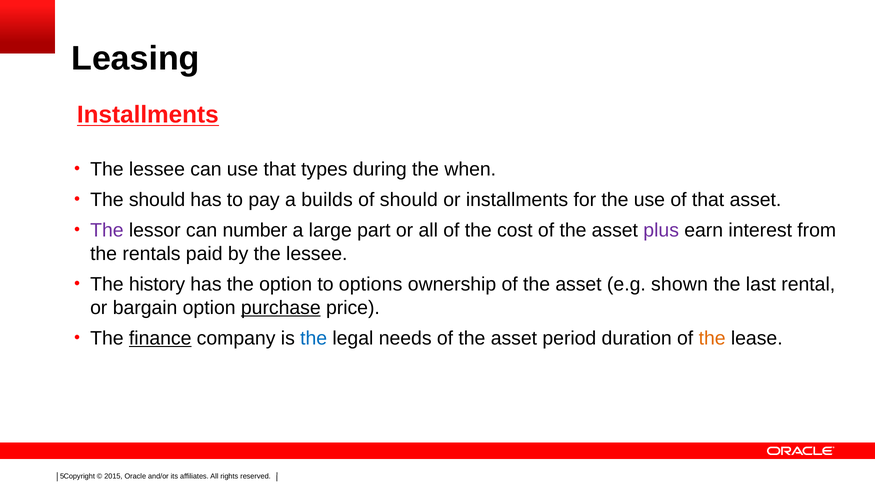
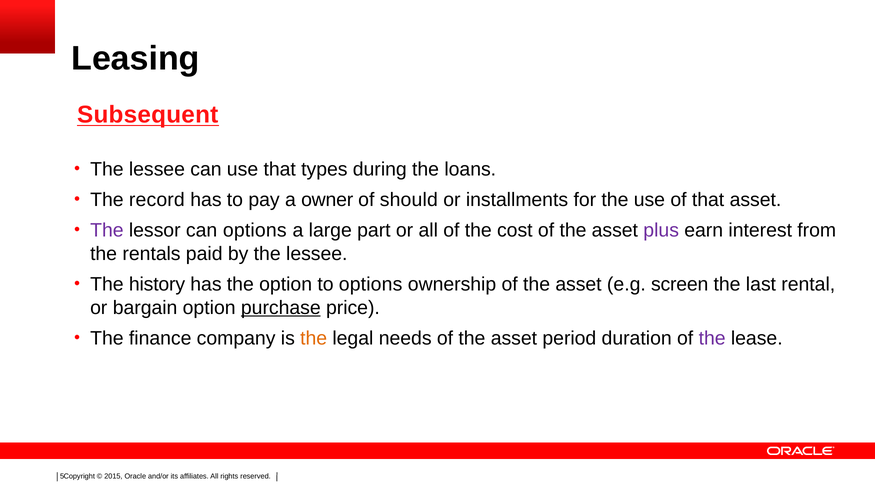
Installments: Installments -> Subsequent (148, 115)
when: when -> loans (470, 169)
The should: should -> record (157, 200)
builds: builds -> owner (327, 200)
can number: number -> options (255, 231)
shown: shown -> screen (680, 285)
finance underline: present -> none (160, 338)
the colour: blue -> orange (314, 338)
the colour: orange -> purple (712, 338)
